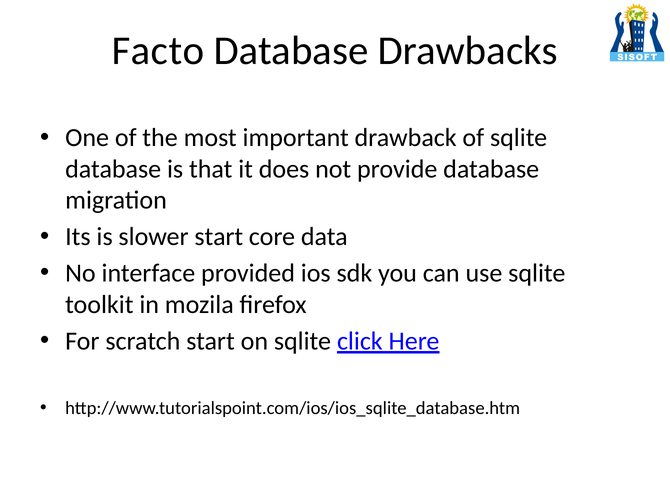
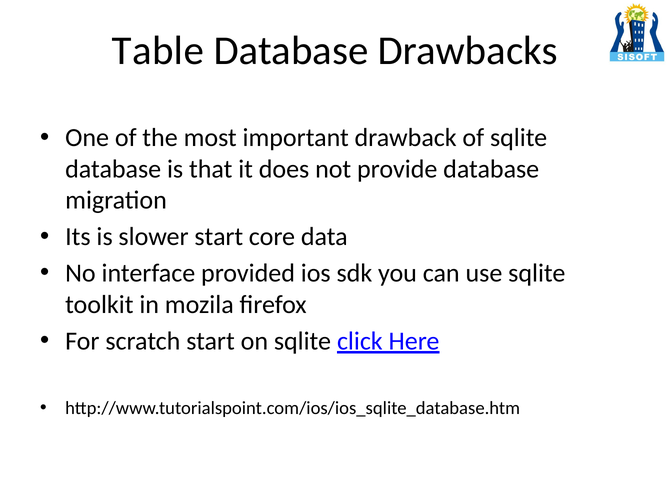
Facto: Facto -> Table (158, 51)
